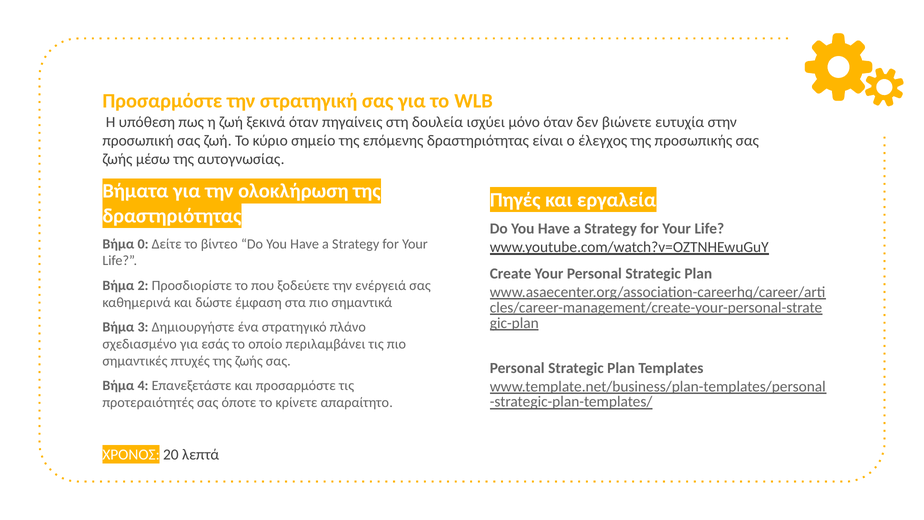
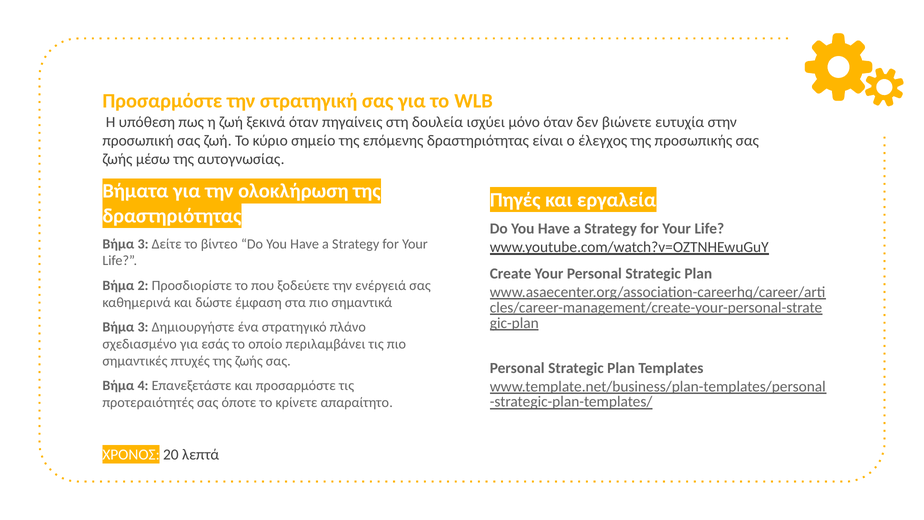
0: 0 -> 3 (143, 244)
